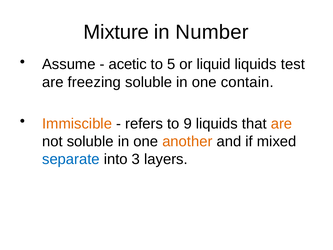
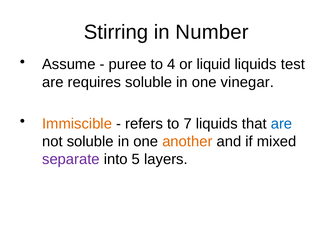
Mixture: Mixture -> Stirring (116, 32)
acetic: acetic -> puree (128, 64)
5: 5 -> 4 (171, 64)
freezing: freezing -> requires (94, 82)
contain: contain -> vinegar (247, 82)
9: 9 -> 7 (188, 123)
are colour: orange -> blue (281, 123)
separate colour: blue -> purple (71, 159)
3: 3 -> 5 (136, 159)
